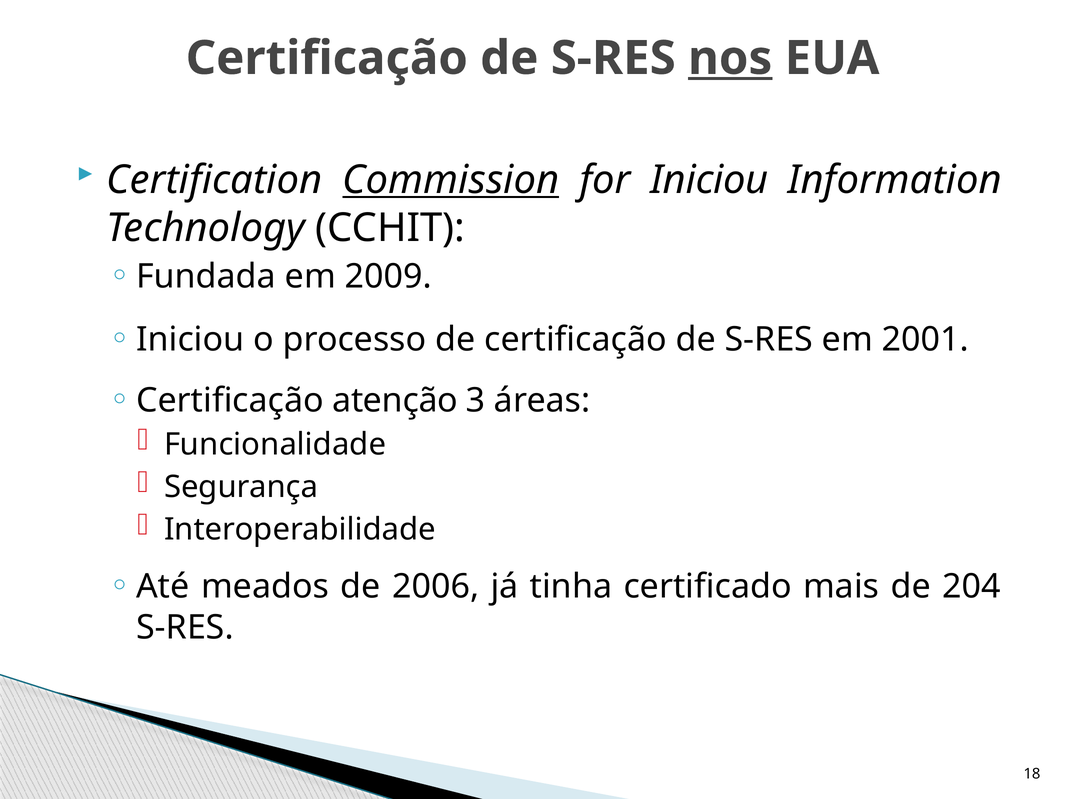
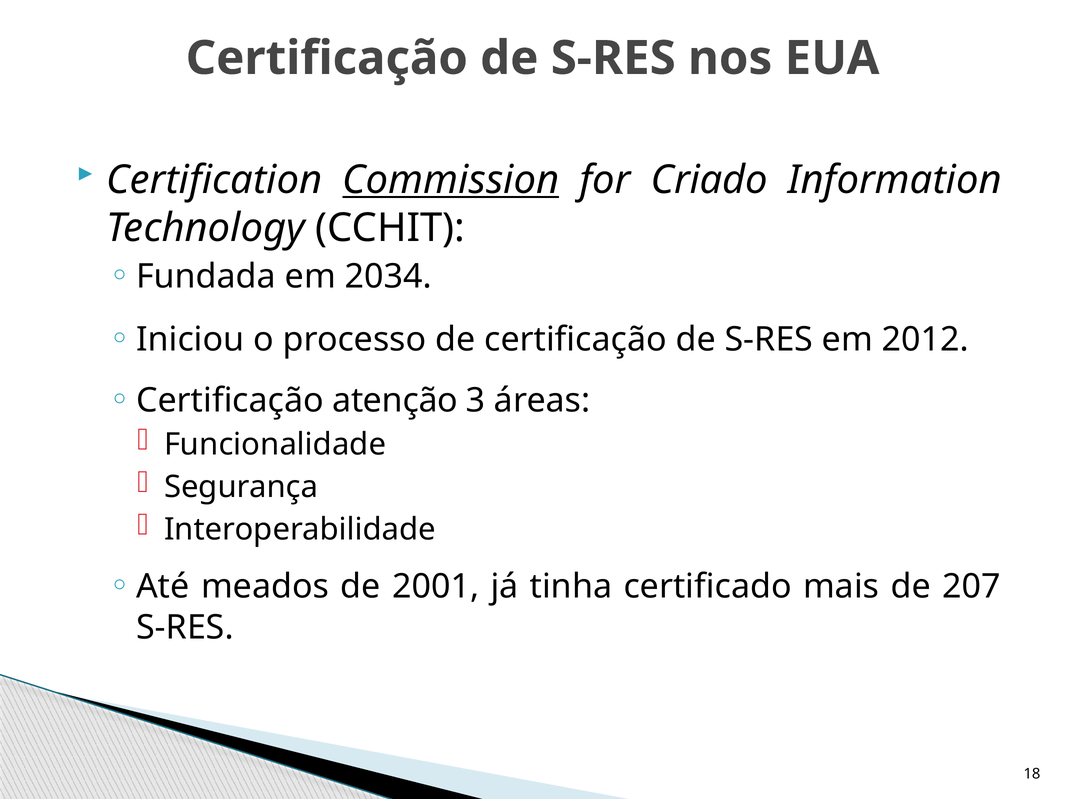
nos underline: present -> none (730, 58)
for Iniciou: Iniciou -> Criado (709, 180)
2009: 2009 -> 2034 (388, 277)
2001: 2001 -> 2012 (925, 340)
2006: 2006 -> 2001 (436, 587)
204: 204 -> 207 (971, 587)
